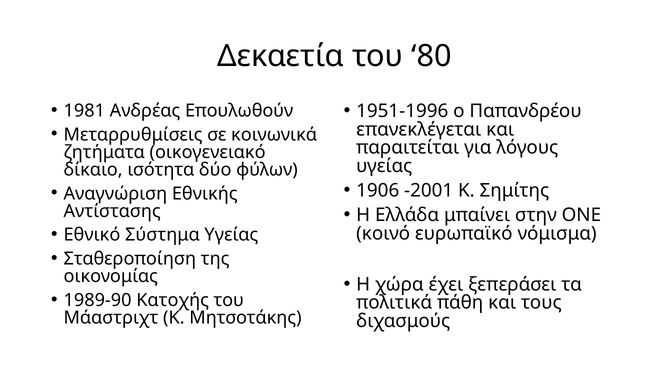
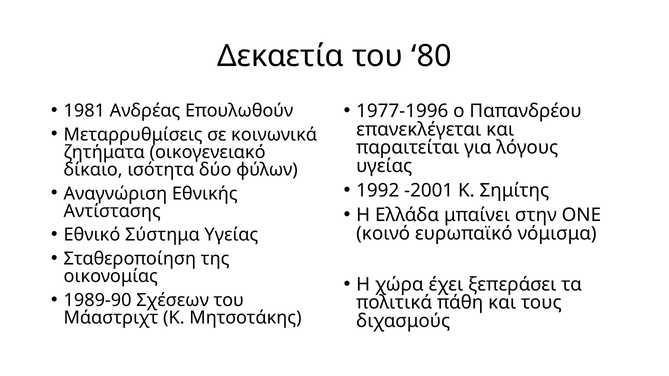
1951-1996: 1951-1996 -> 1977-1996 (402, 111)
1906: 1906 -> 1992 (378, 191)
Κατοχής: Κατοχής -> Σχέσεων (173, 301)
